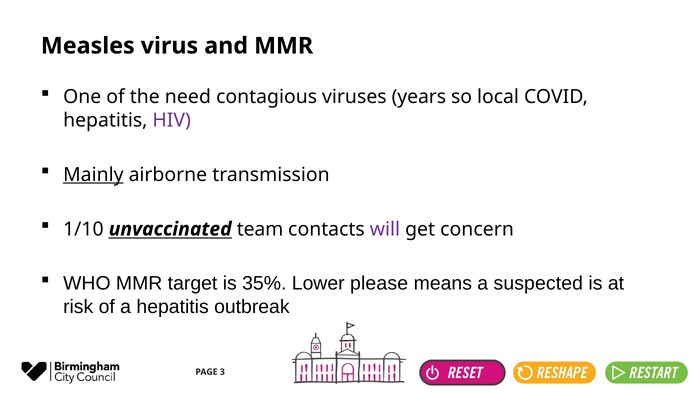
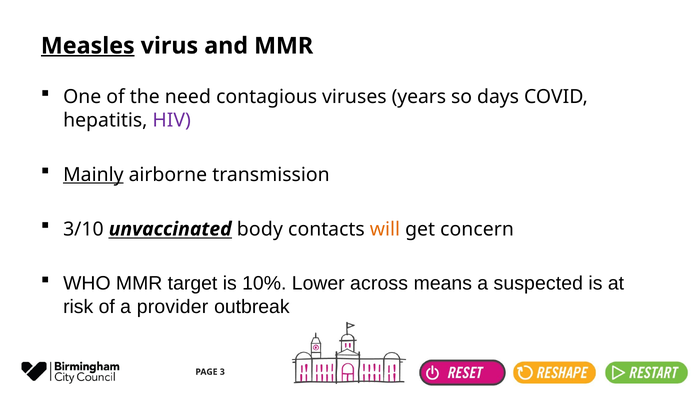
Measles underline: none -> present (88, 46)
local: local -> days (498, 97)
1/10: 1/10 -> 3/10 (83, 229)
team: team -> body (260, 229)
will colour: purple -> orange (385, 229)
35%: 35% -> 10% (264, 283)
please: please -> across (379, 283)
a hepatitis: hepatitis -> provider (173, 307)
